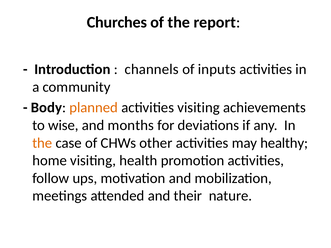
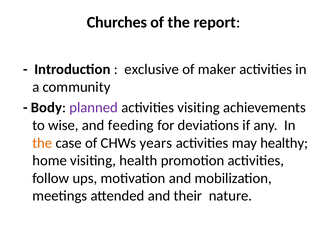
channels: channels -> exclusive (152, 69)
inputs: inputs -> maker (217, 69)
planned colour: orange -> purple (94, 108)
months: months -> feeding (131, 125)
other: other -> years (156, 143)
